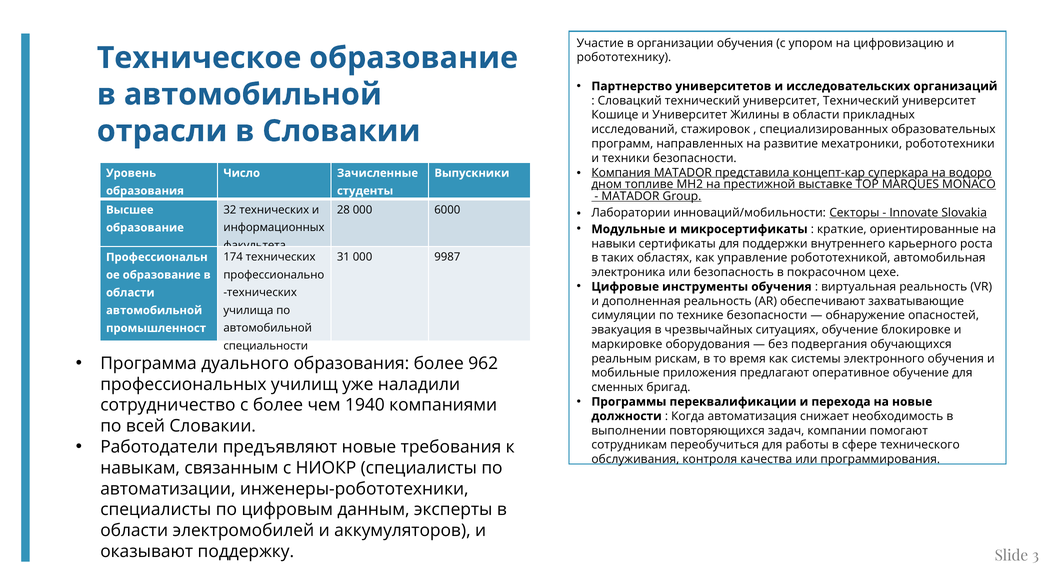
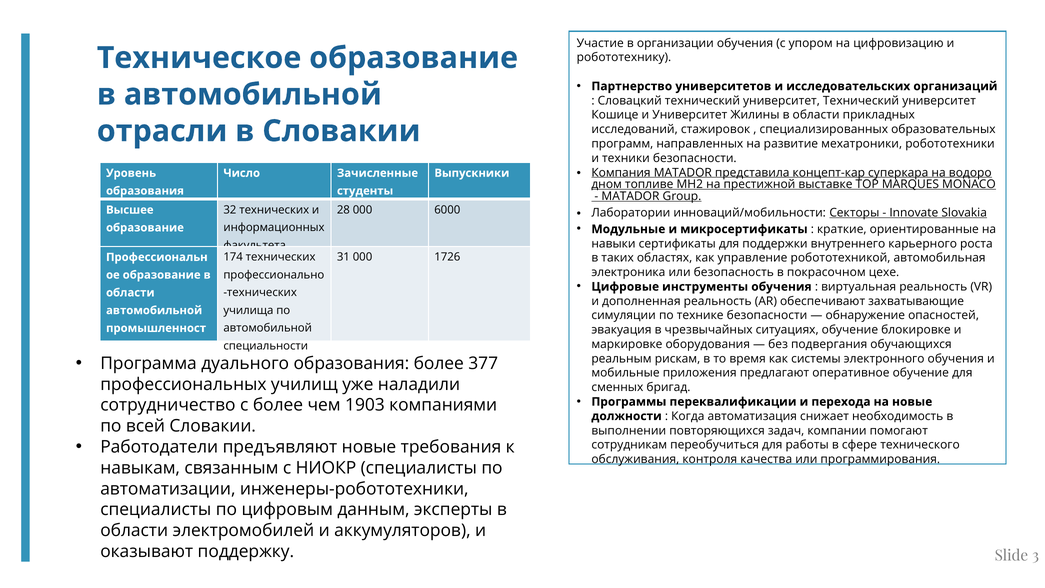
9987: 9987 -> 1726 (447, 257)
962: 962 -> 377 (483, 363)
1940: 1940 -> 1903 (365, 405)
